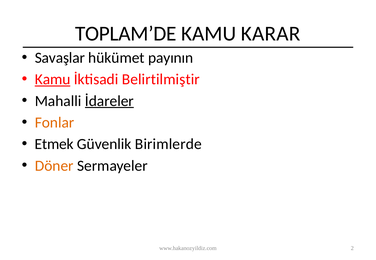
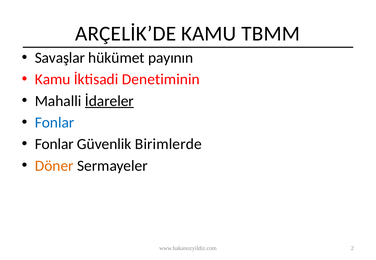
TOPLAM’DE: TOPLAM’DE -> ARÇELİK’DE (126, 34)
KARAR: KARAR -> TBMM (271, 34)
Kamu underline: present -> none (53, 79)
Belirtilmiştir: Belirtilmiştir -> Denetiminin (161, 79)
Fonlar colour: orange -> blue (55, 123)
Etmek: Etmek -> Fonlar (54, 144)
